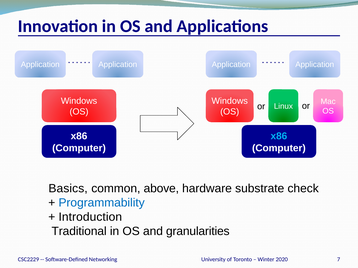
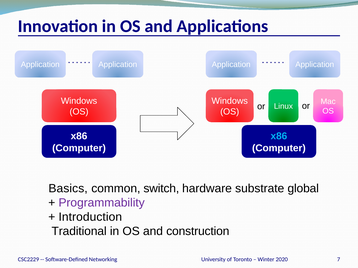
above: above -> switch (161, 189)
check: check -> global (303, 189)
Programmability colour: blue -> purple (102, 203)
granularities: granularities -> construction (198, 232)
